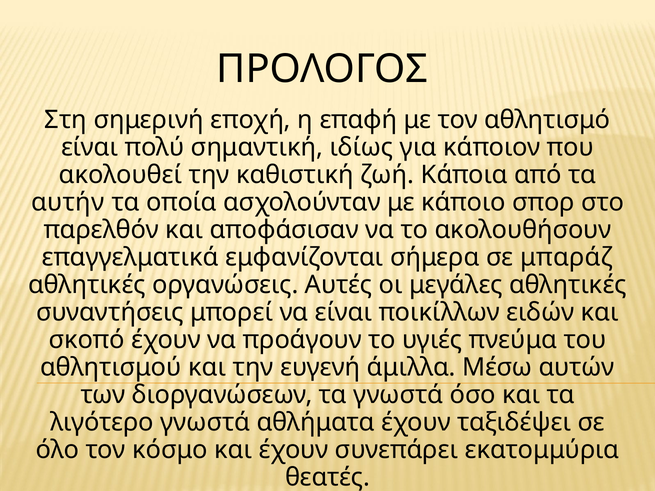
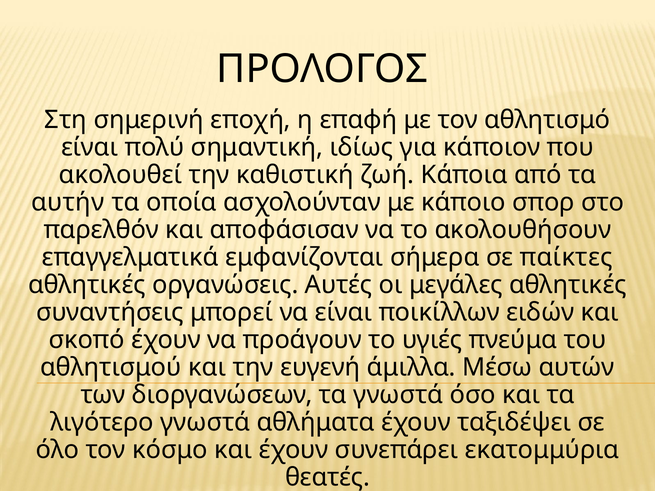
μπαράζ: μπαράζ -> παίκτες (566, 257)
